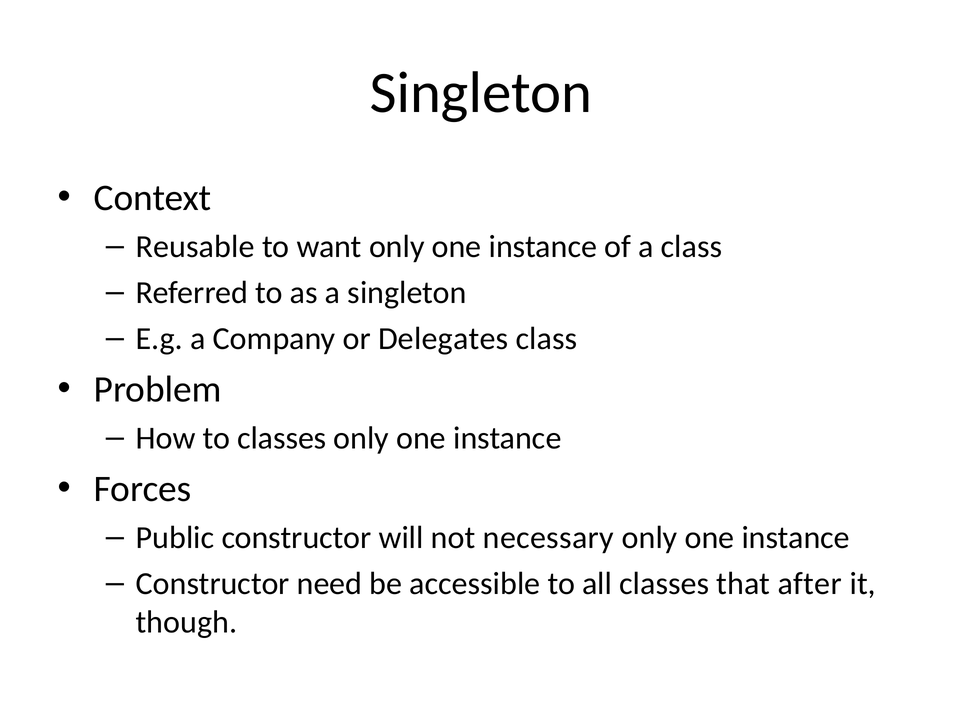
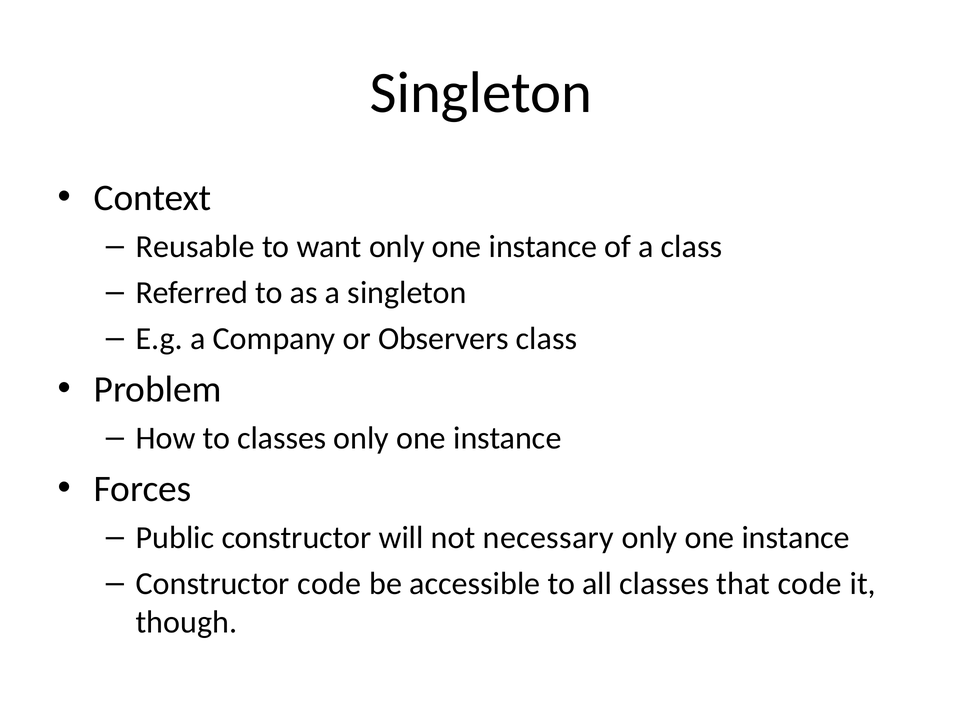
Delegates: Delegates -> Observers (443, 339)
Constructor need: need -> code (329, 584)
that after: after -> code (810, 584)
